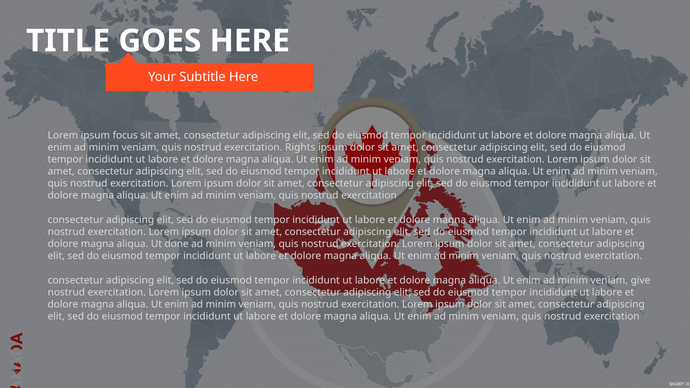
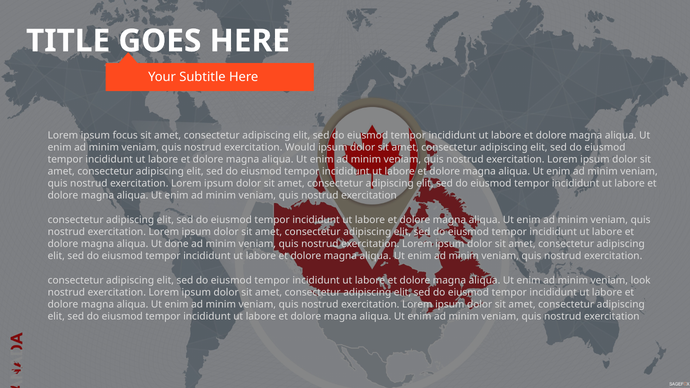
Rights: Rights -> Would (300, 147)
give: give -> look (641, 280)
